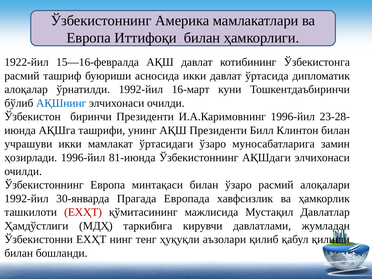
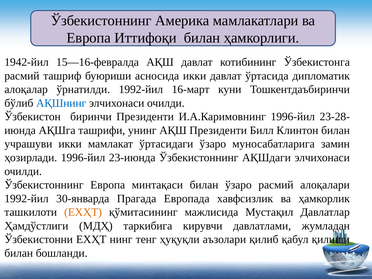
1922-йил: 1922-йил -> 1942-йил (27, 62)
81-июнда: 81-июнда -> 23-июнда (132, 158)
ЕХҲТ colour: red -> orange (83, 212)
